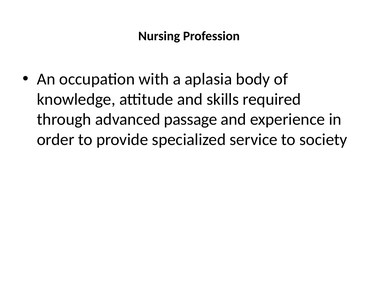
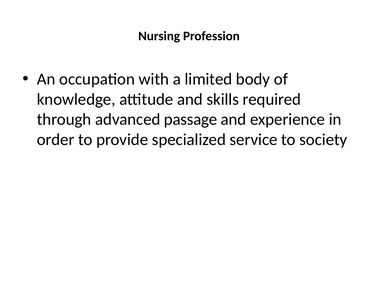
aplasia: aplasia -> limited (208, 79)
